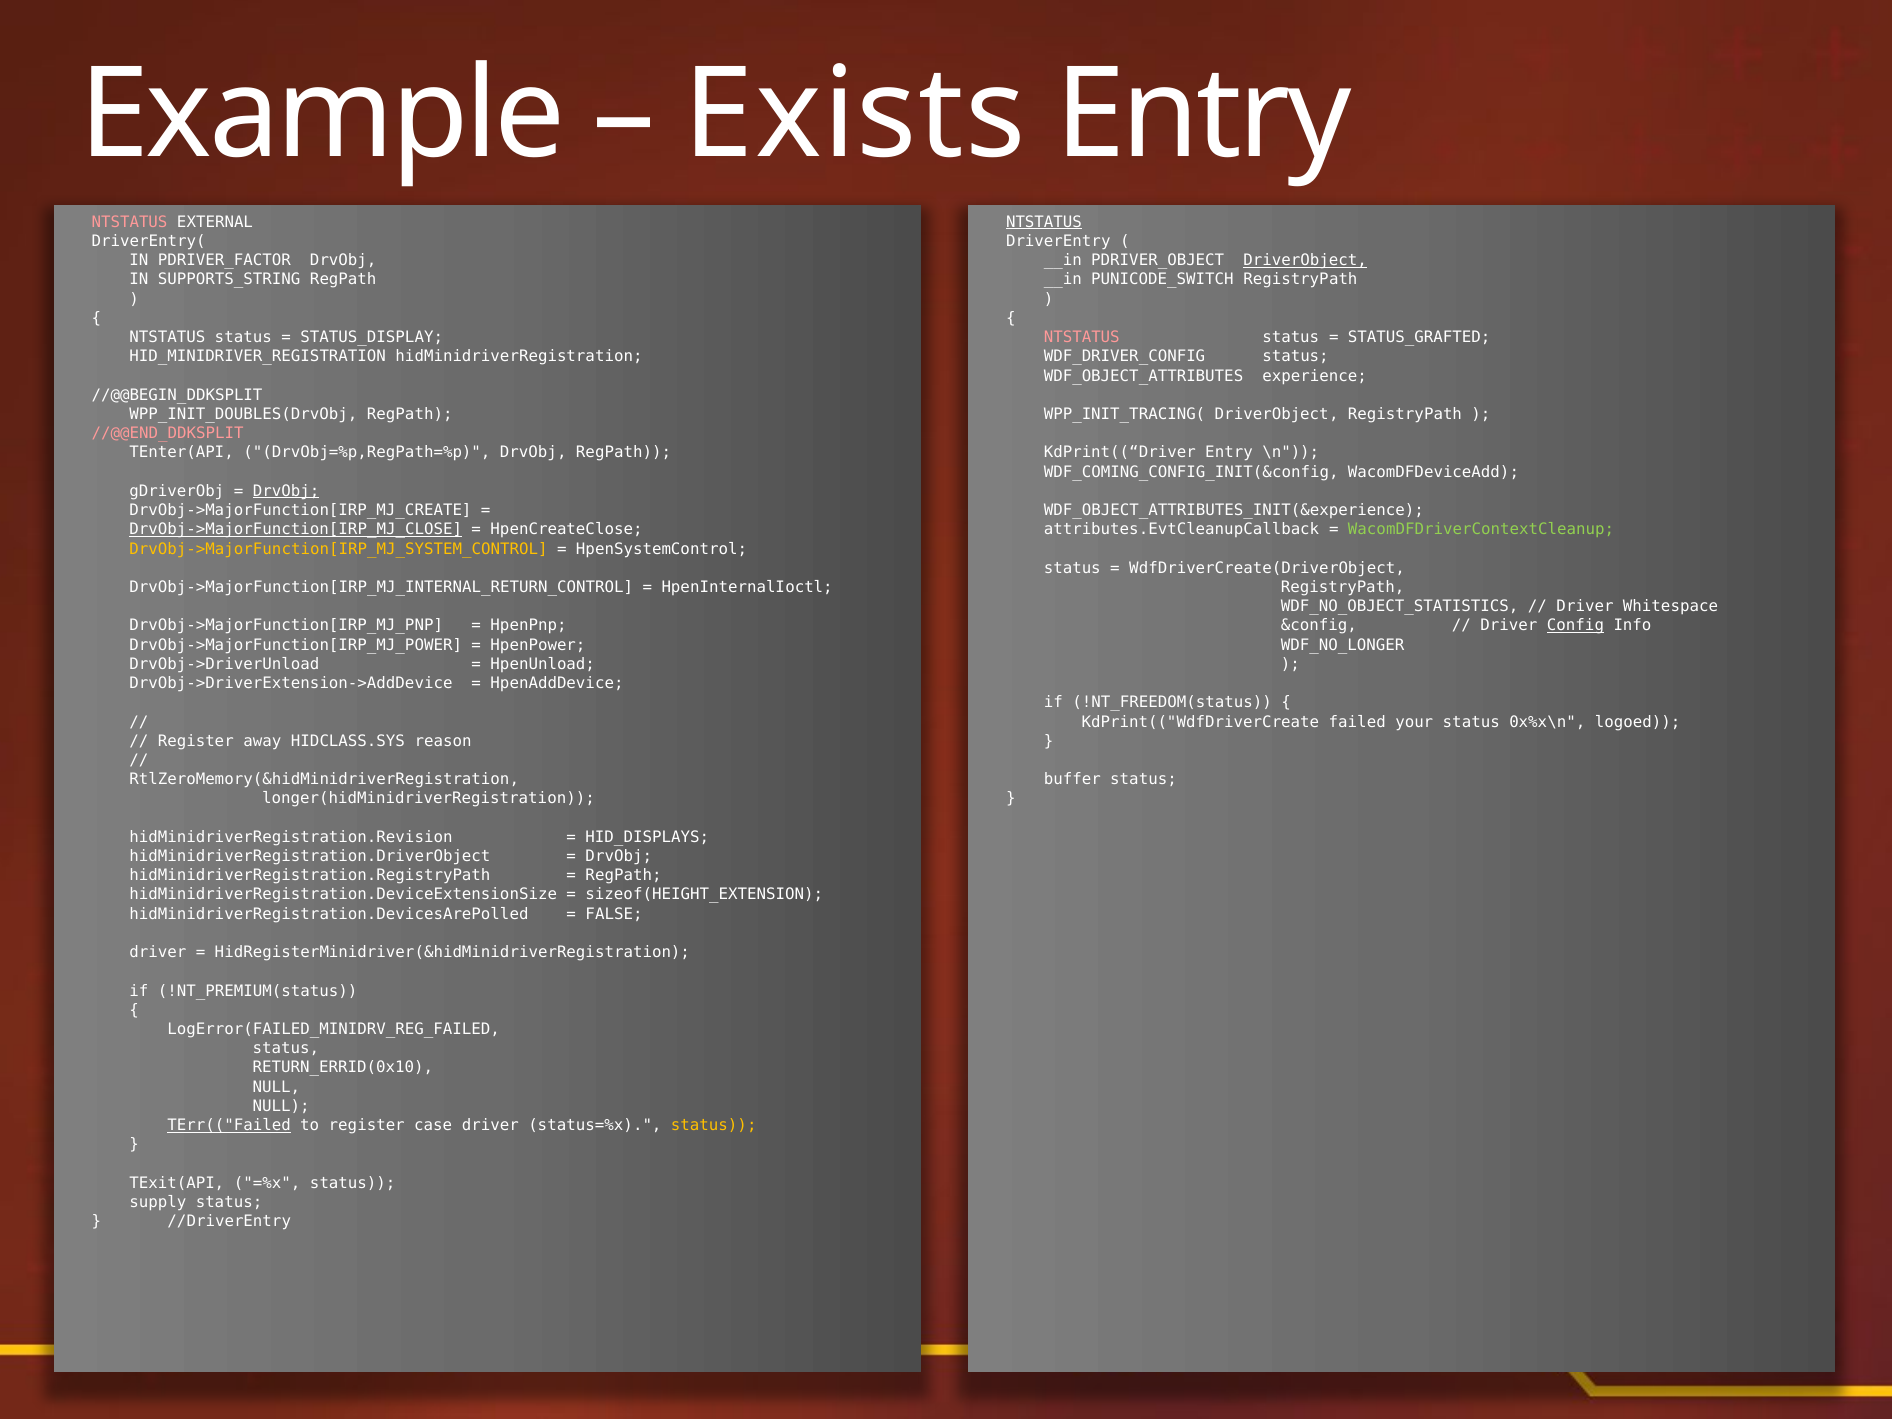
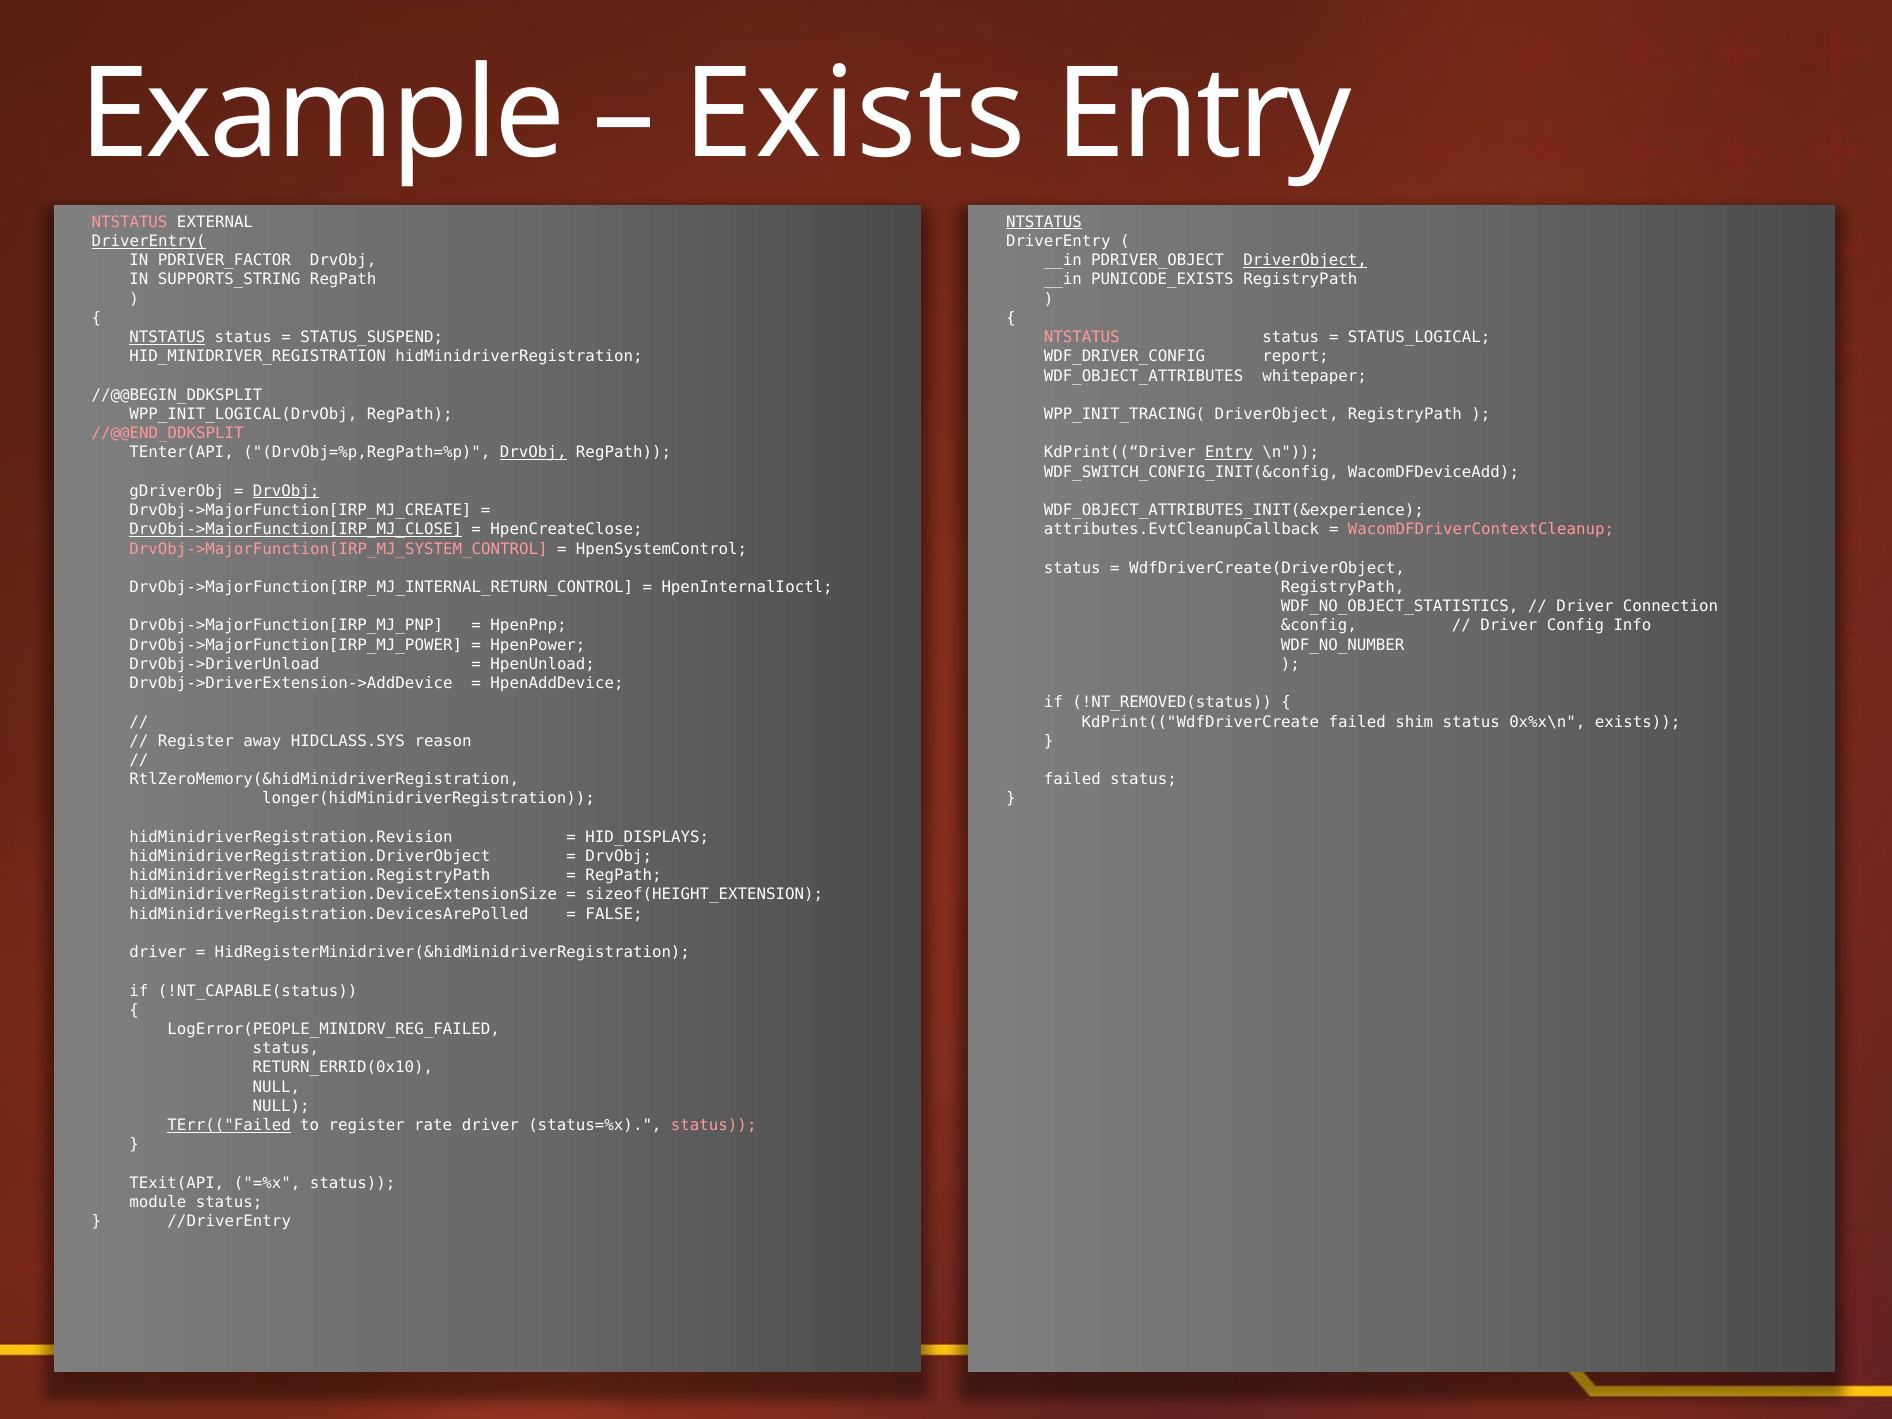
DriverEntry( underline: none -> present (149, 241)
PUNICODE_SWITCH: PUNICODE_SWITCH -> PUNICODE_EXISTS (1162, 280)
NTSTATUS underline: none -> present (167, 337)
STATUS_DISPLAY: STATUS_DISPLAY -> STATUS_SUSPEND (372, 337)
STATUS_GRAFTED: STATUS_GRAFTED -> STATUS_LOGICAL (1419, 337)
WDF_DRIVER_CONFIG status: status -> report (1296, 357)
experience: experience -> whitepaper (1315, 376)
WPP_INIT_DOUBLES(DrvObj: WPP_INIT_DOUBLES(DrvObj -> WPP_INIT_LOGICAL(DrvObj (243, 414)
DrvObj underline: none -> present (533, 453)
Entry underline: none -> present (1229, 453)
WDF_COMING_CONFIG_INIT(&config: WDF_COMING_CONFIG_INIT(&config -> WDF_SWITCH_CONFIG_INIT(&config (1191, 472)
WacomDFDriverContextCleanup colour: light green -> pink (1481, 530)
DrvObj->MajorFunction[IRP_MJ_SYSTEM_CONTROL colour: yellow -> pink (339, 549)
Whitespace: Whitespace -> Connection (1671, 606)
Config underline: present -> none (1575, 626)
WDF_NO_LONGER: WDF_NO_LONGER -> WDF_NO_NUMBER (1343, 645)
!NT_FREEDOM(status: !NT_FREEDOM(status -> !NT_REMOVED(status (1172, 703)
your: your -> shim (1414, 722)
0x%x\n logoed: logoed -> exists (1638, 722)
buffer: buffer -> failed (1072, 779)
!NT_PREMIUM(status: !NT_PREMIUM(status -> !NT_CAPABLE(status (258, 991)
LogError(FAILED_MINIDRV_REG_FAILED: LogError(FAILED_MINIDRV_REG_FAILED -> LogError(PEOPLE_MINIDRV_REG_FAILED (334, 1029)
case: case -> rate (433, 1125)
status colour: yellow -> pink (714, 1125)
supply: supply -> module (158, 1202)
